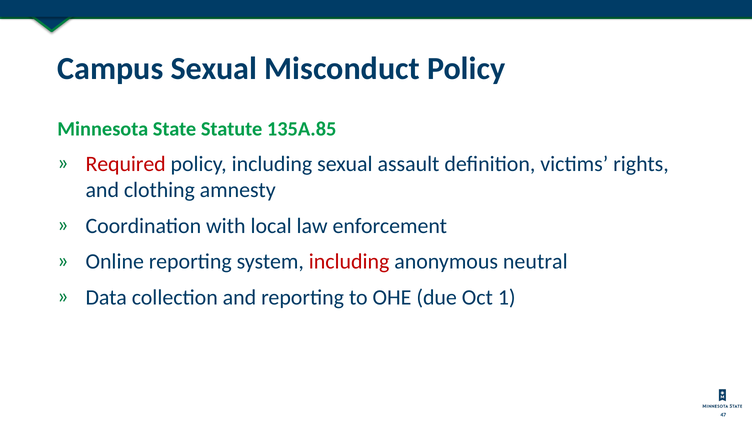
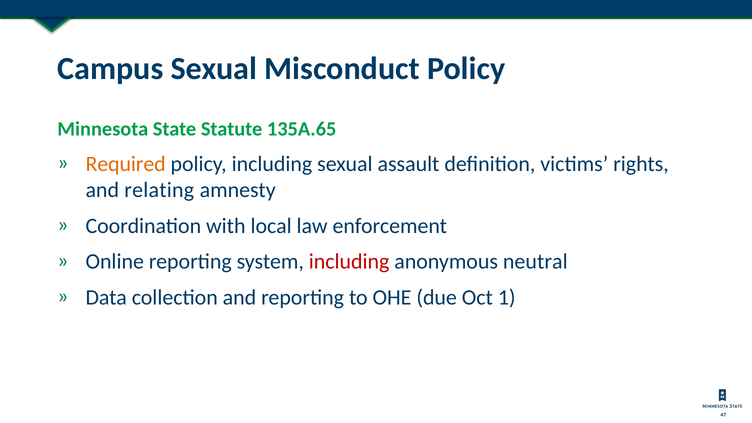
135A.85: 135A.85 -> 135A.65 (302, 129)
Required colour: red -> orange (126, 164)
clothing: clothing -> relating (159, 190)
